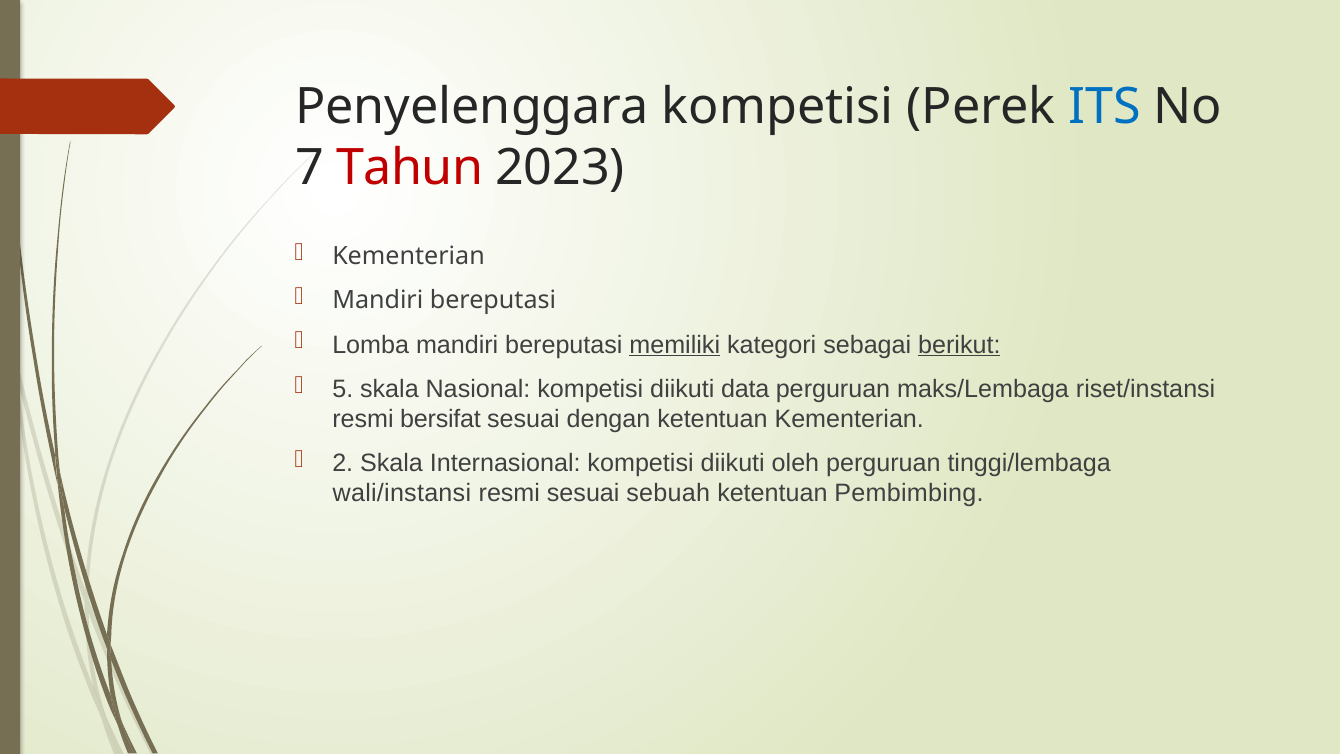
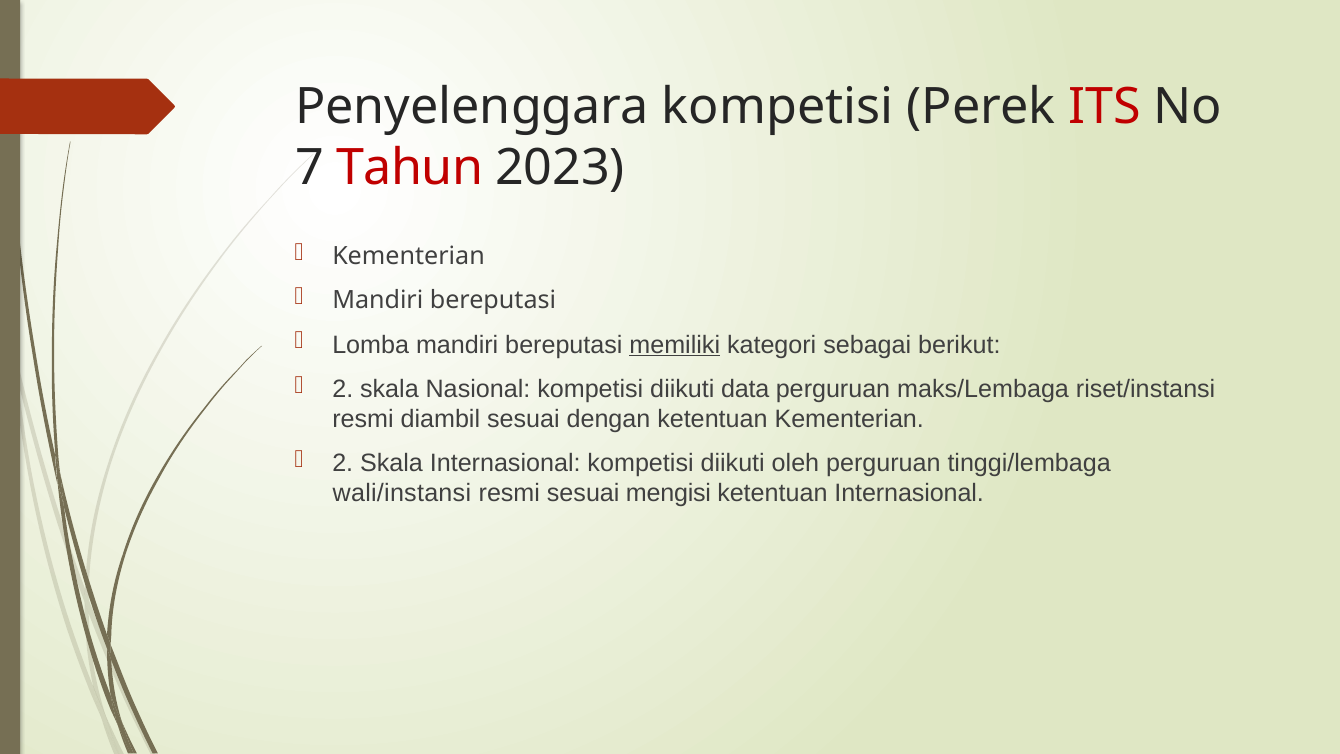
ITS colour: blue -> red (1104, 107)
berikut underline: present -> none (959, 345)
5: 5 -> 2 (343, 389)
bersifat: bersifat -> diambil (440, 419)
sebuah: sebuah -> mengisi (668, 493)
ketentuan Pembimbing: Pembimbing -> Internasional (909, 493)
